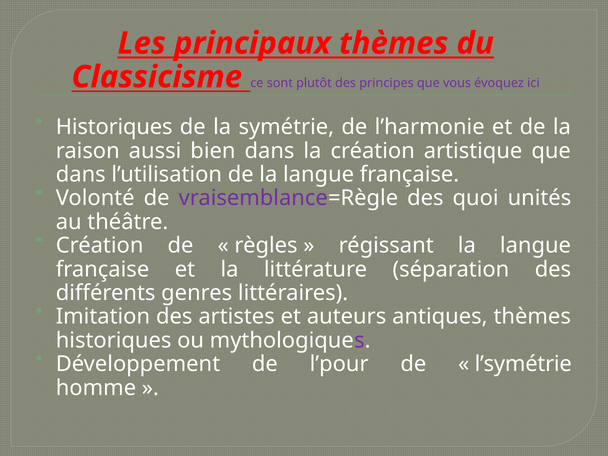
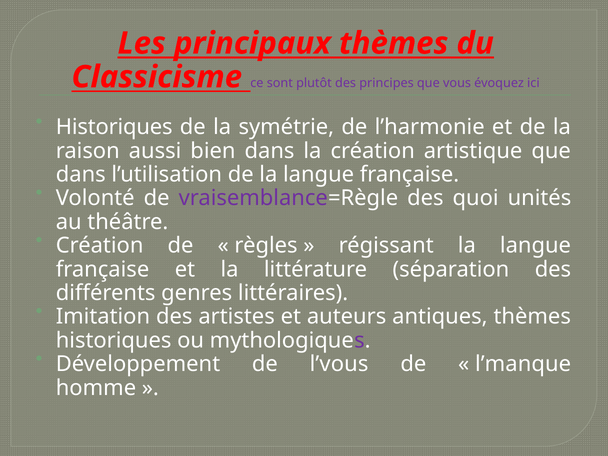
l’pour: l’pour -> l’vous (339, 364)
l’symétrie: l’symétrie -> l’manque (523, 364)
